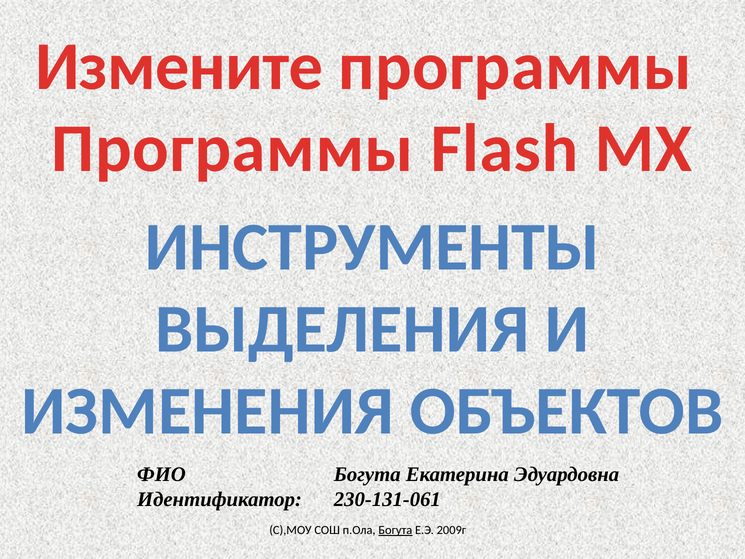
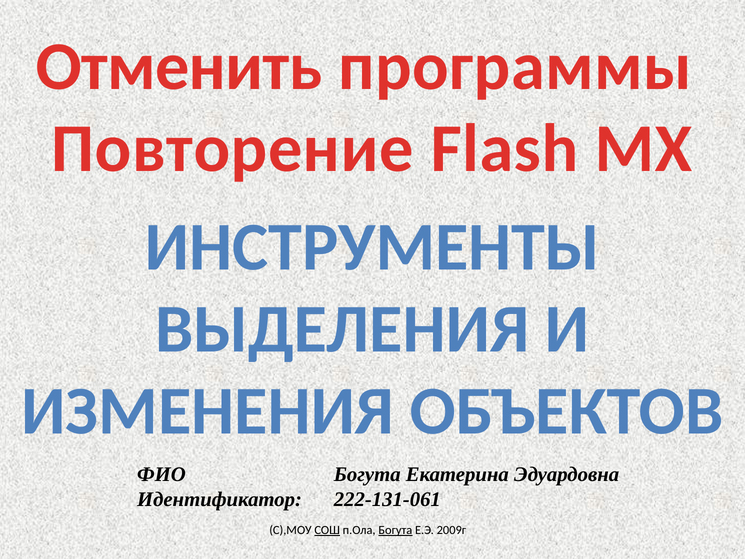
Измените: Измените -> Отменить (179, 67)
Программы: Программы -> Повторение (232, 149)
230-131-061: 230-131-061 -> 222-131-061 (387, 499)
СОШ underline: none -> present (327, 530)
